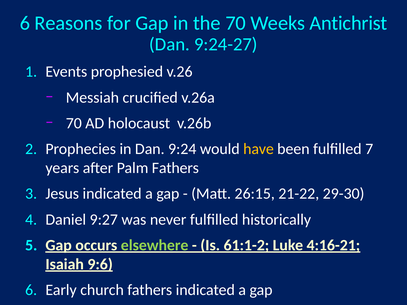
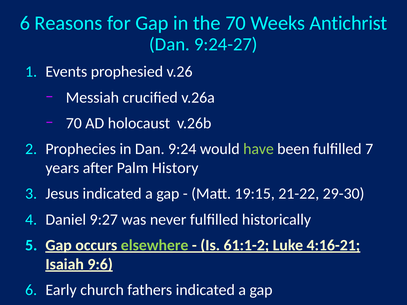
have colour: yellow -> light green (259, 149)
Palm Fathers: Fathers -> History (175, 168)
26:15: 26:15 -> 19:15 (255, 194)
